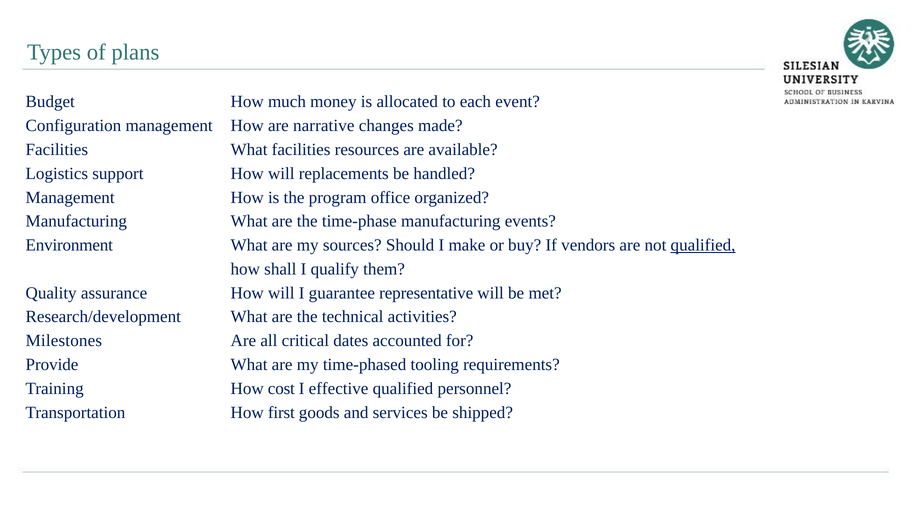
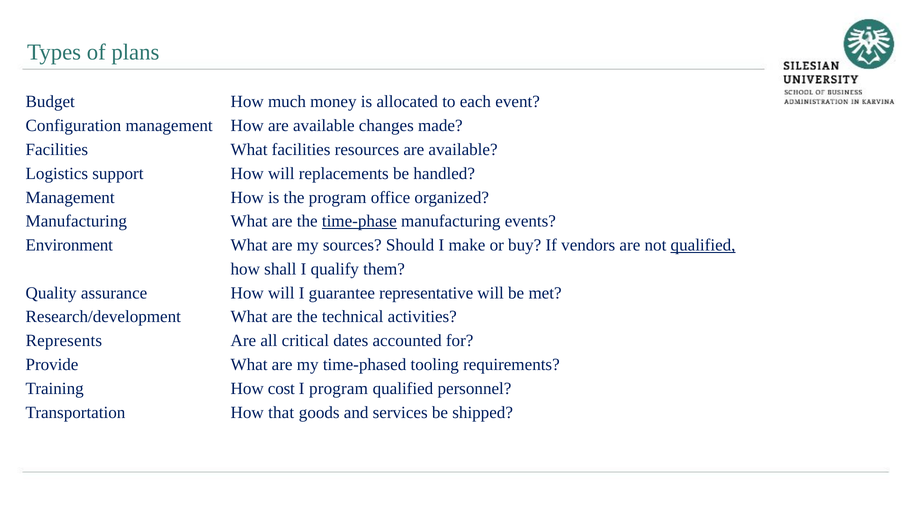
How are narrative: narrative -> available (324, 126)
time-phase underline: none -> present (359, 221)
Milestones: Milestones -> Represents (64, 341)
I effective: effective -> program (338, 389)
first: first -> that (281, 413)
